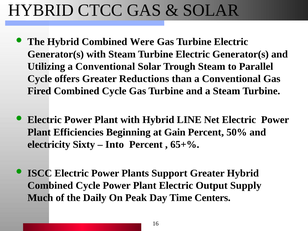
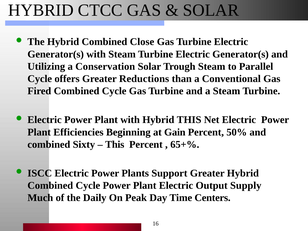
Were: Were -> Close (142, 42)
Utilizing a Conventional: Conventional -> Conservation (105, 66)
Hybrid LINE: LINE -> THIS (189, 120)
electricity: electricity -> combined (49, 144)
Into: Into -> This (115, 144)
